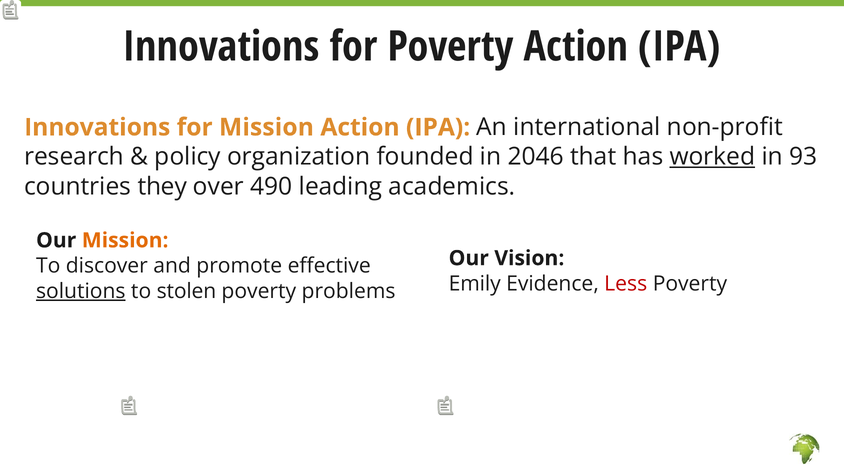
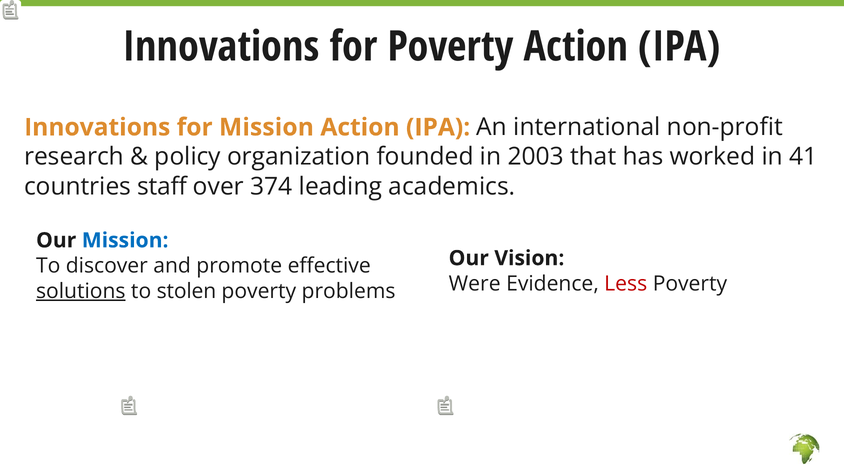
2046: 2046 -> 2003 (536, 157)
worked underline: present -> none (712, 157)
93: 93 -> 41 (803, 157)
they: they -> staff (162, 186)
490: 490 -> 374 (271, 186)
Mission colour: orange -> blue (125, 240)
Emily: Emily -> Were (475, 283)
